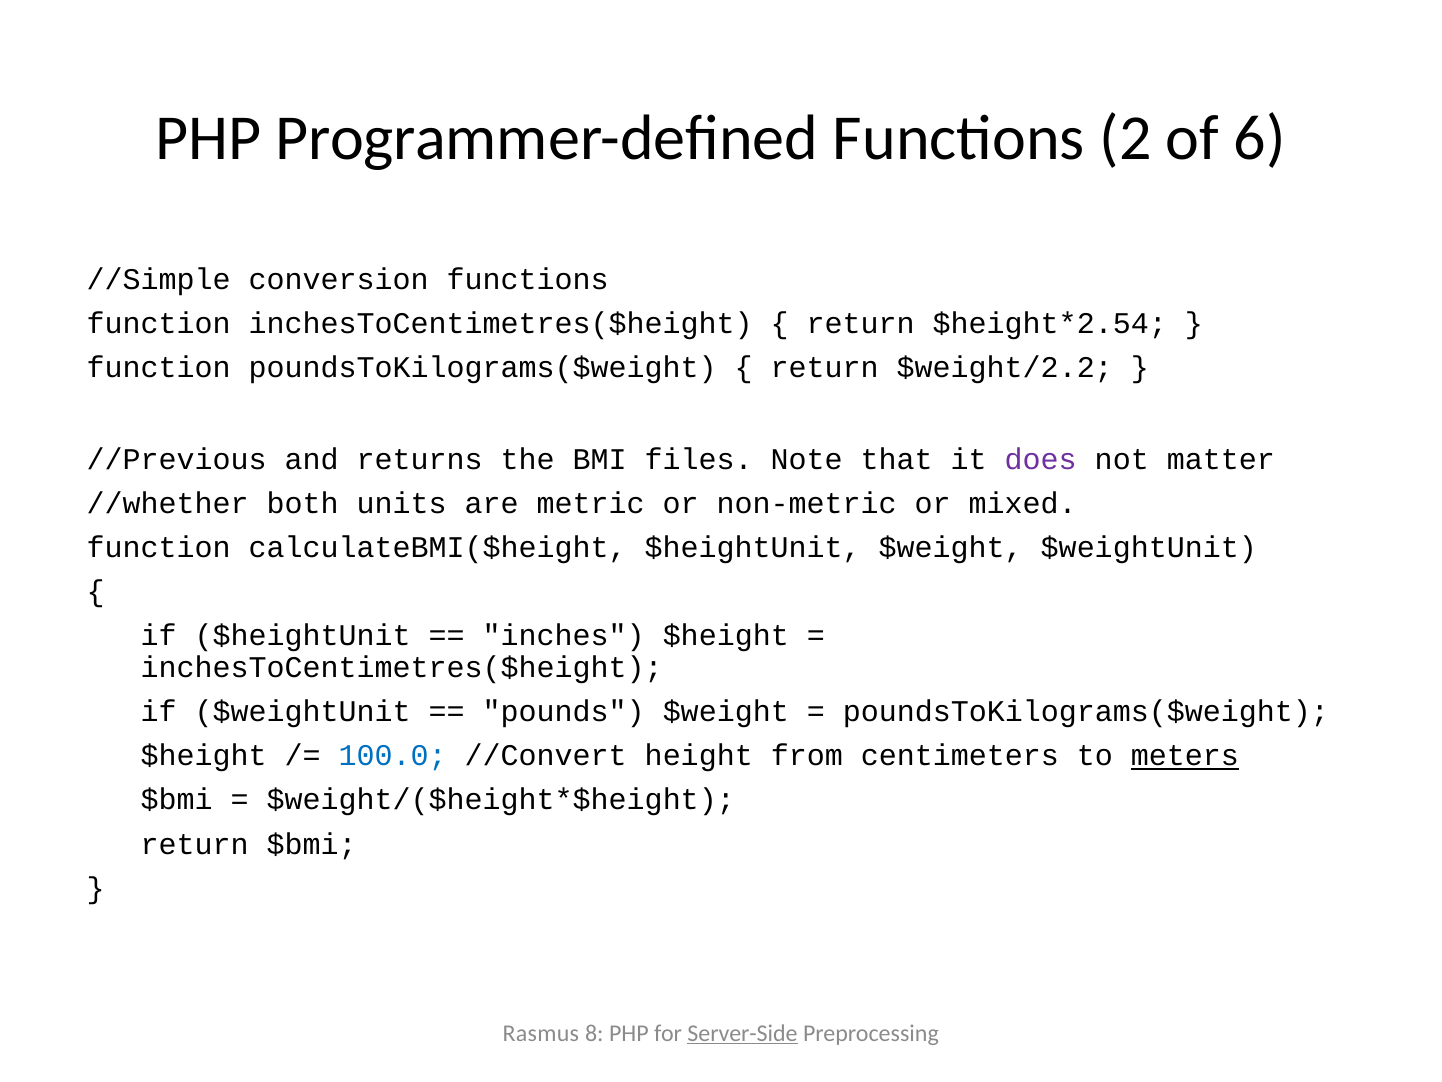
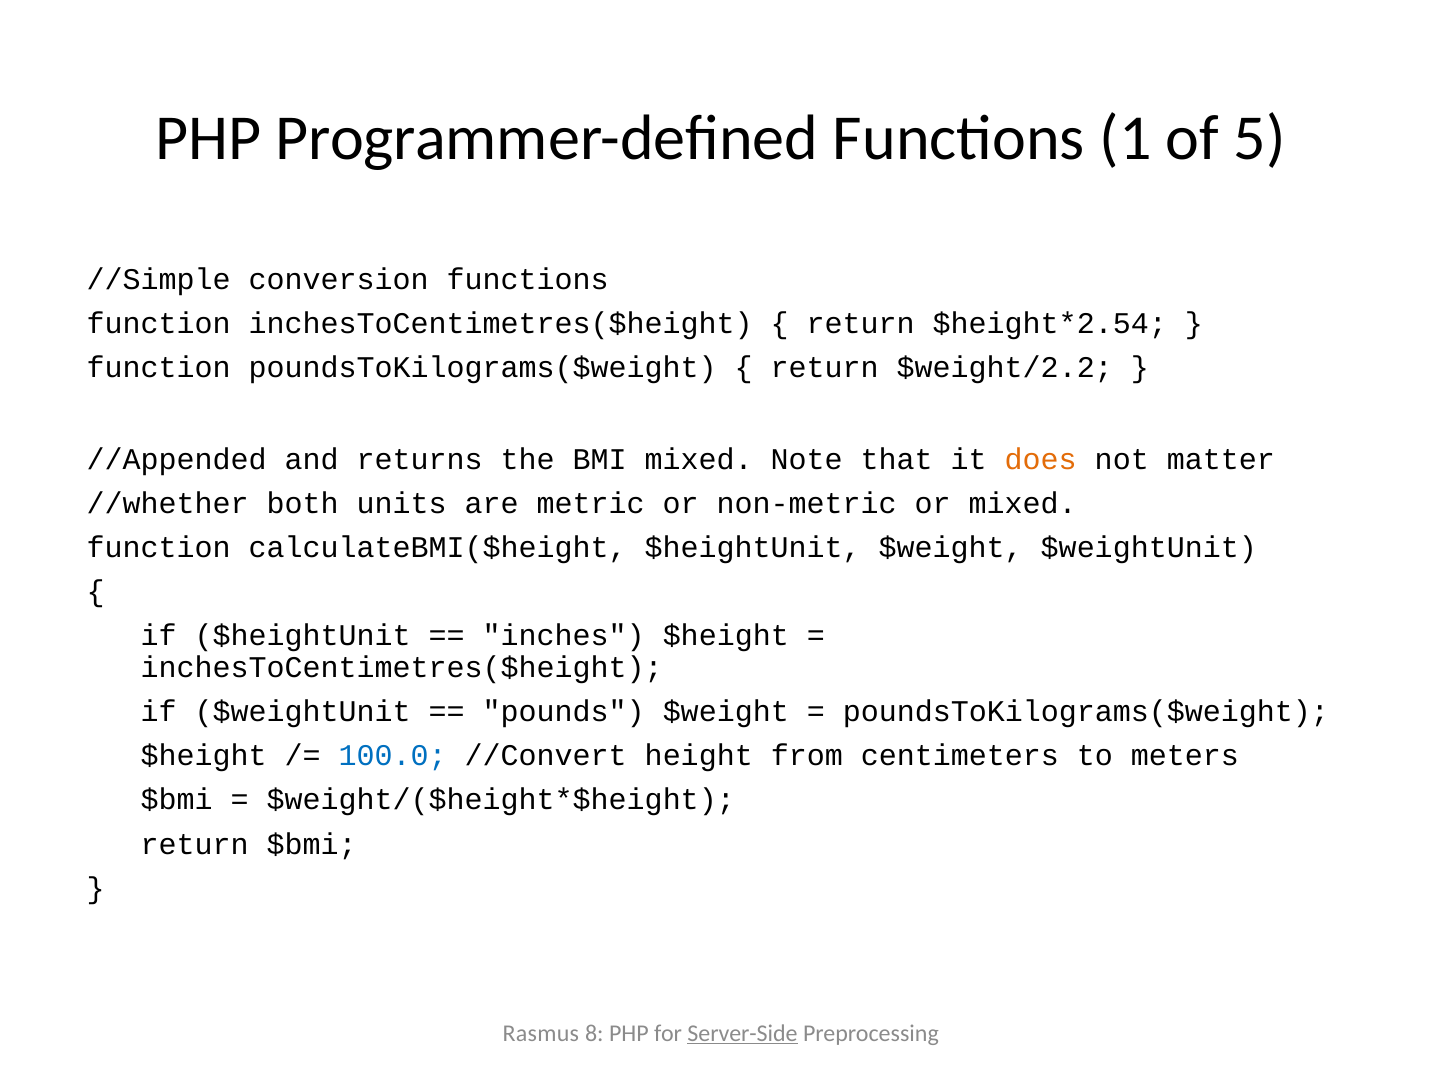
2: 2 -> 1 (1126, 138)
6: 6 -> 5 (1260, 138)
//Previous: //Previous -> //Appended (177, 459)
BMI files: files -> mixed (699, 459)
does colour: purple -> orange (1041, 459)
meters underline: present -> none (1185, 756)
